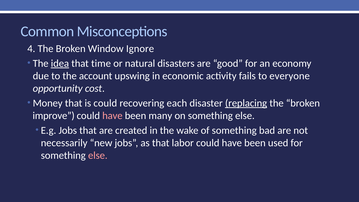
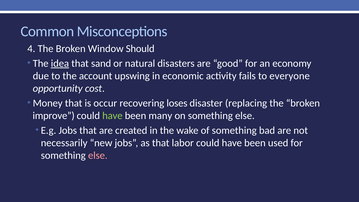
Ignore: Ignore -> Should (140, 49)
time: time -> sand (101, 63)
is could: could -> occur (105, 103)
each: each -> loses (177, 103)
replacing underline: present -> none (246, 103)
have colour: pink -> light green (112, 116)
